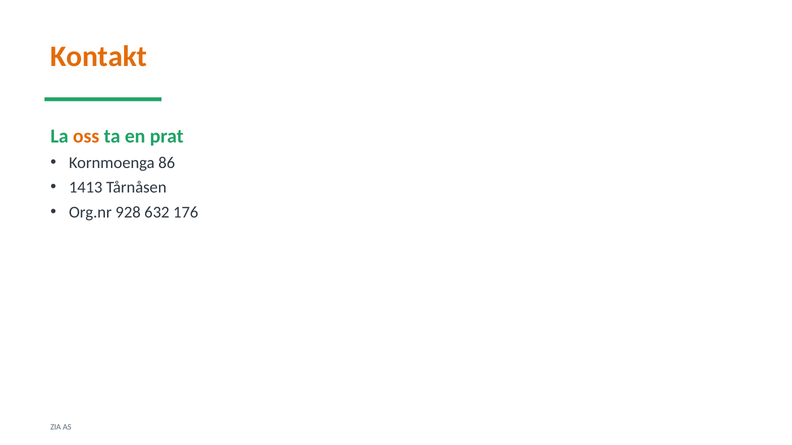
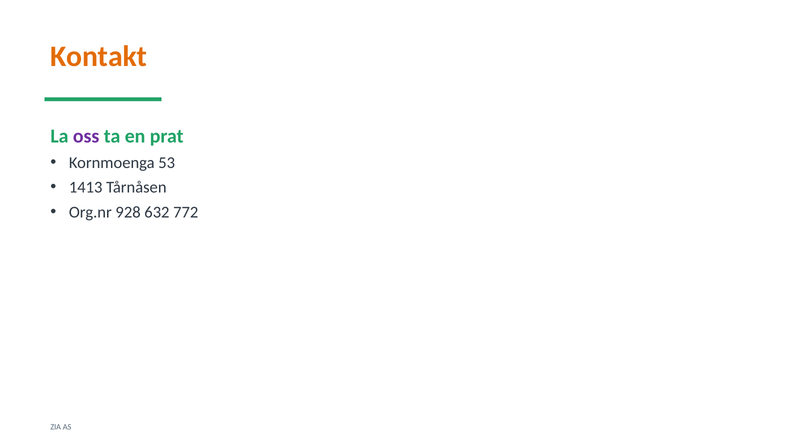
oss colour: orange -> purple (86, 136)
86: 86 -> 53 (167, 163)
176: 176 -> 772 (186, 212)
